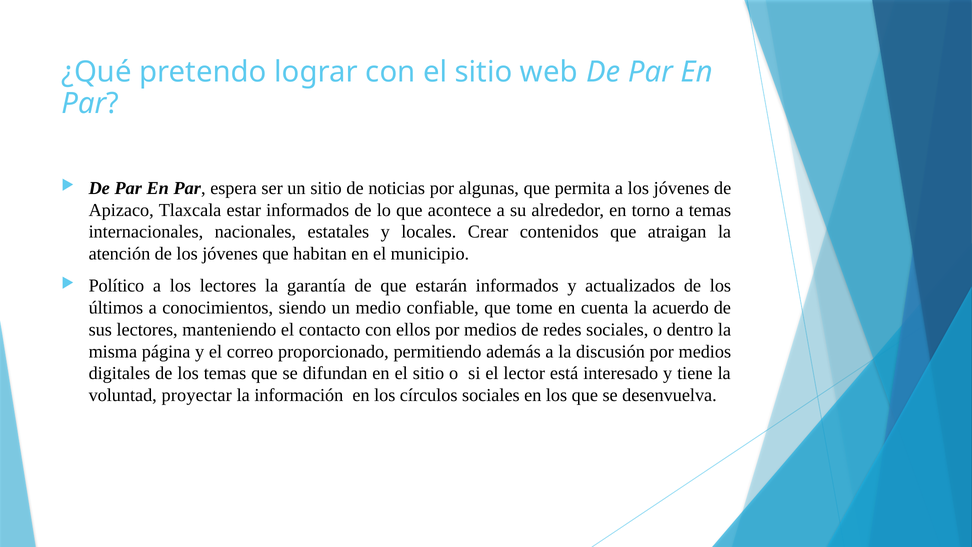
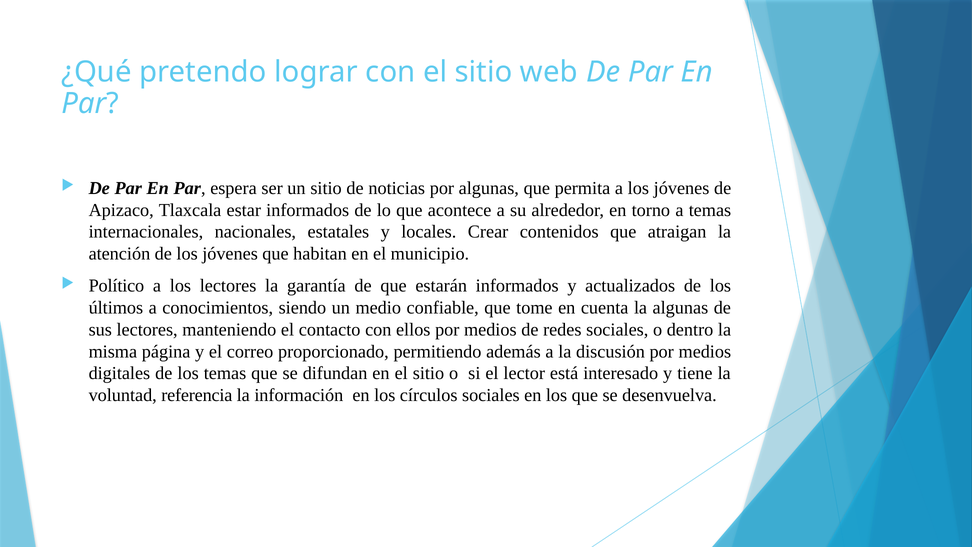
la acuerdo: acuerdo -> algunas (680, 308)
proyectar: proyectar -> referencia (197, 395)
